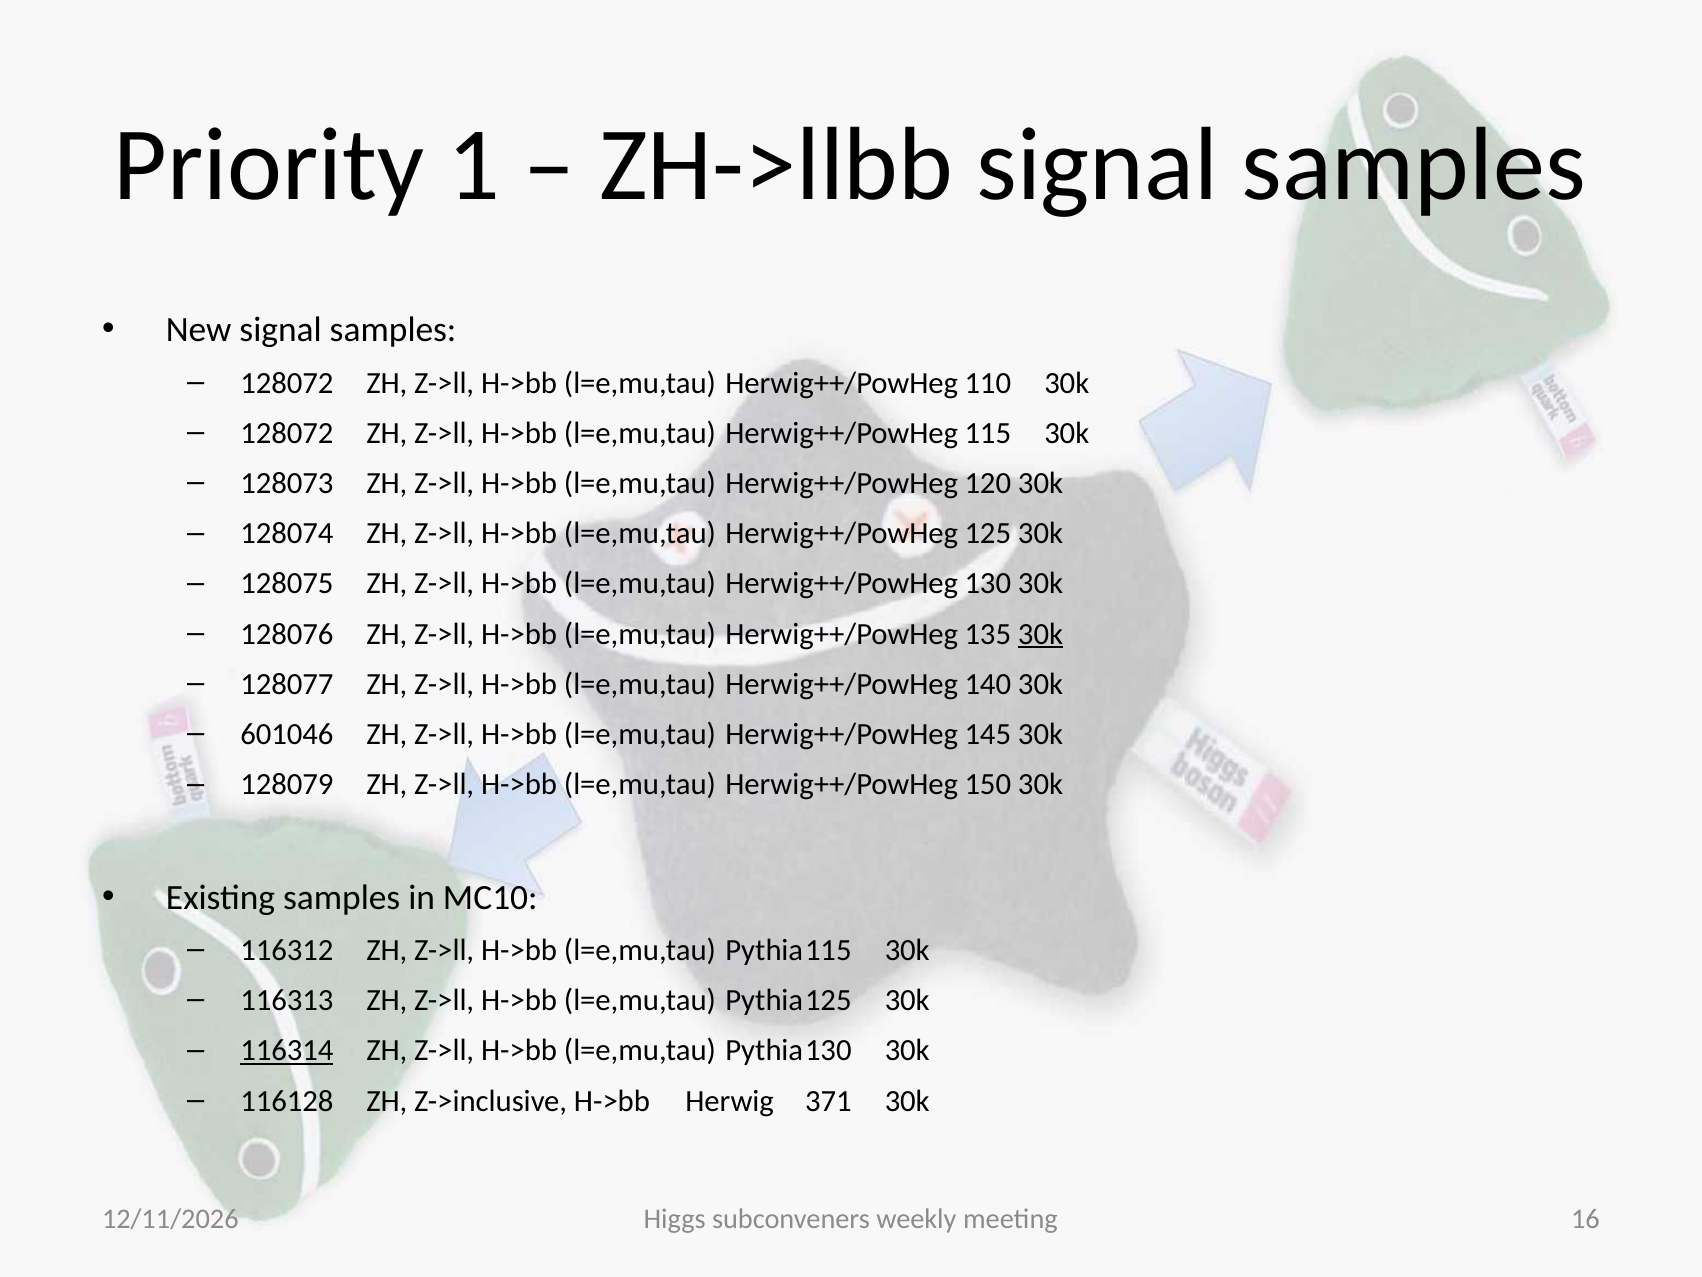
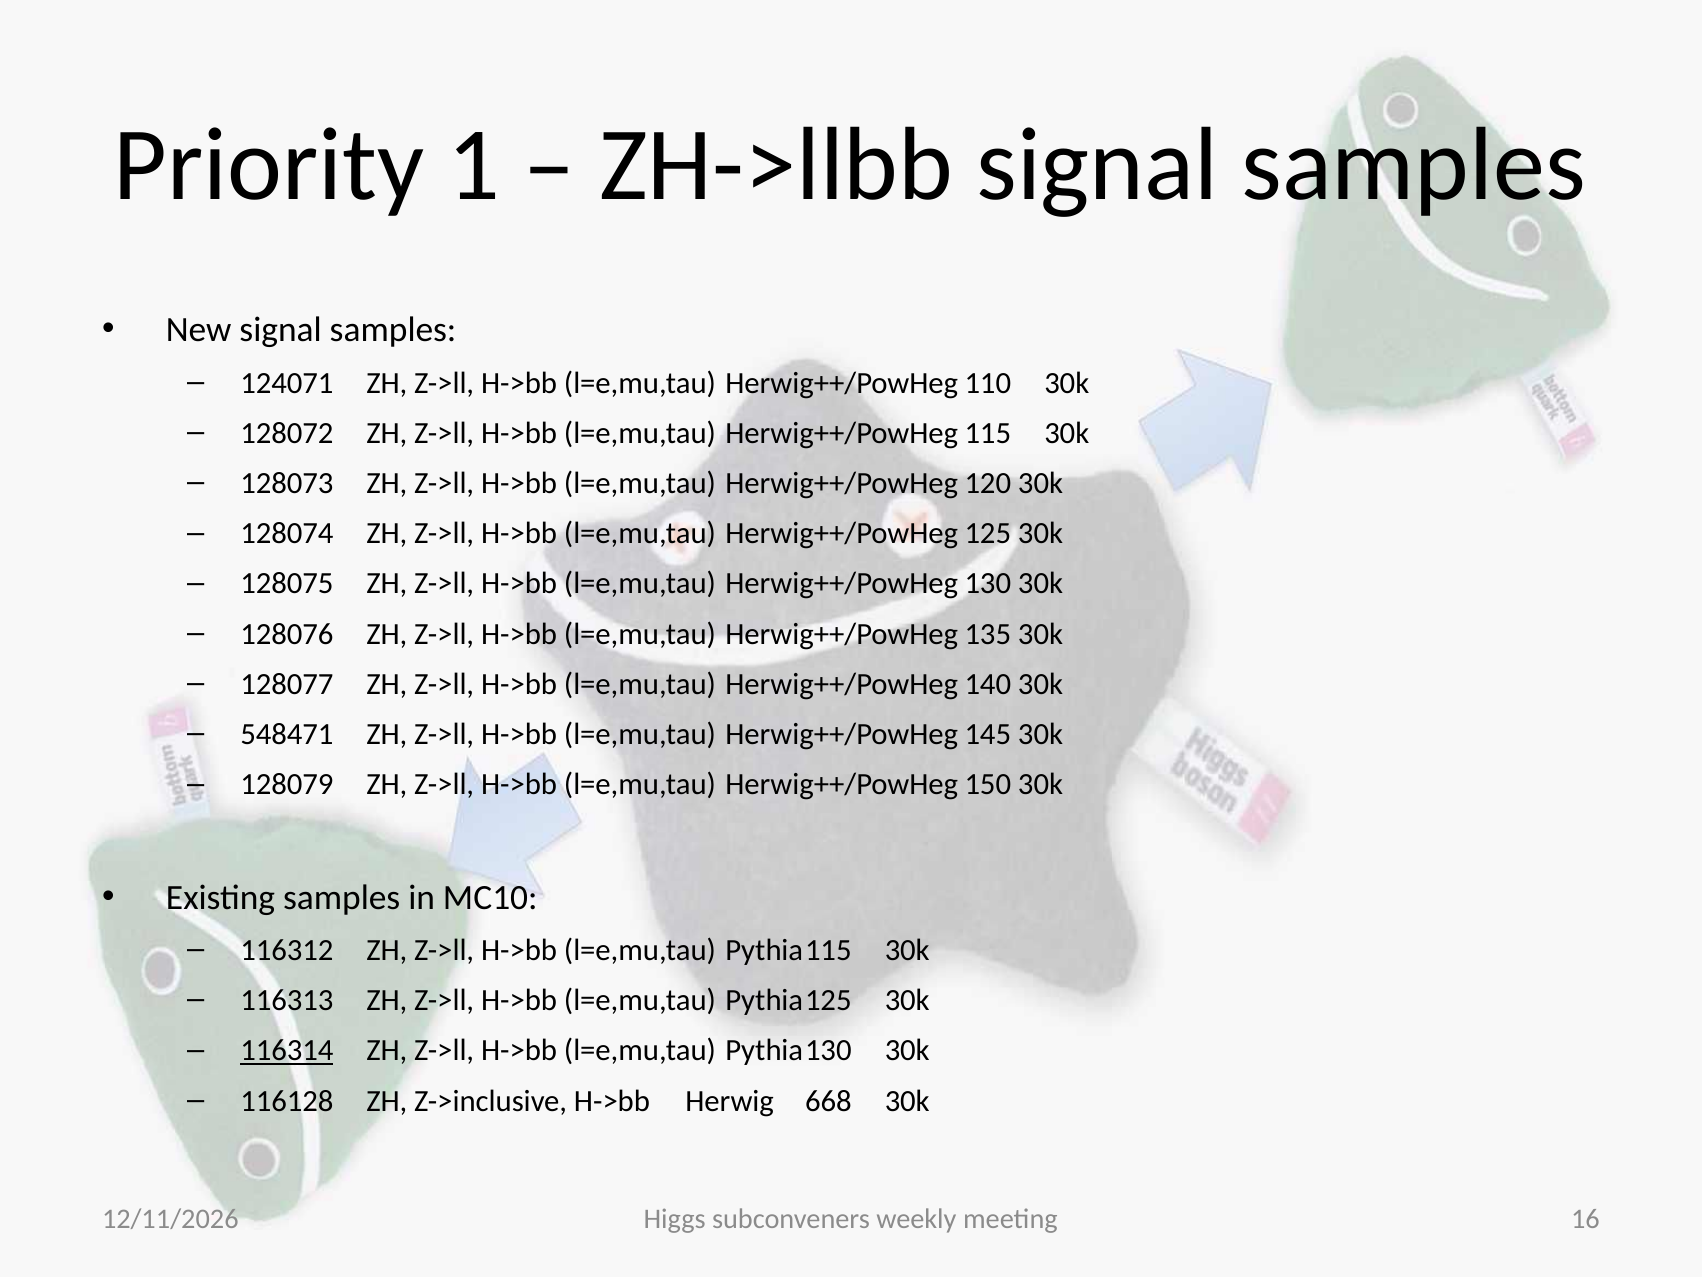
128072: 128072 -> 124071 (287, 383)
30k underline: present -> none (1041, 634)
601046: 601046 -> 548471 (287, 734)
371: 371 -> 668 (828, 1100)
